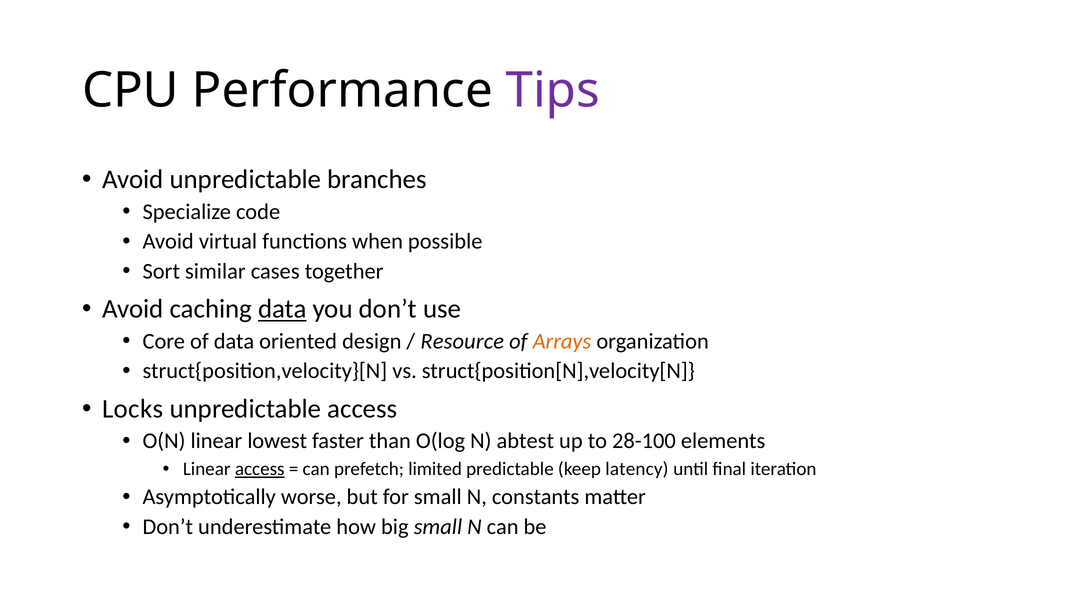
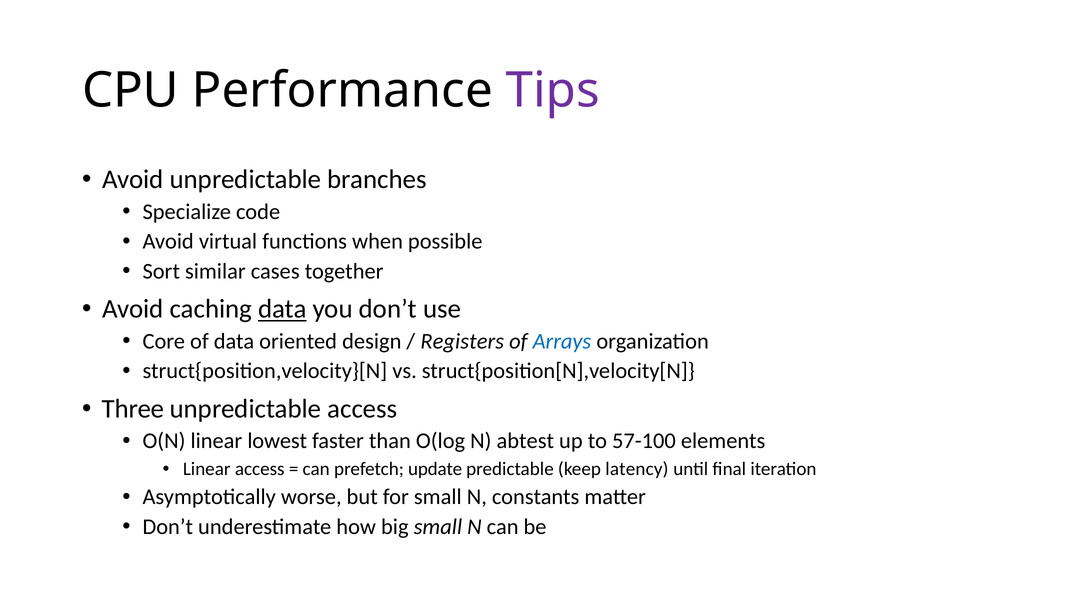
Resource: Resource -> Registers (462, 341)
Arrays colour: orange -> blue (562, 341)
Locks: Locks -> Three (133, 409)
28-100: 28-100 -> 57-100 (644, 441)
access underline: present -> none (260, 469)
limited: limited -> update (435, 469)
